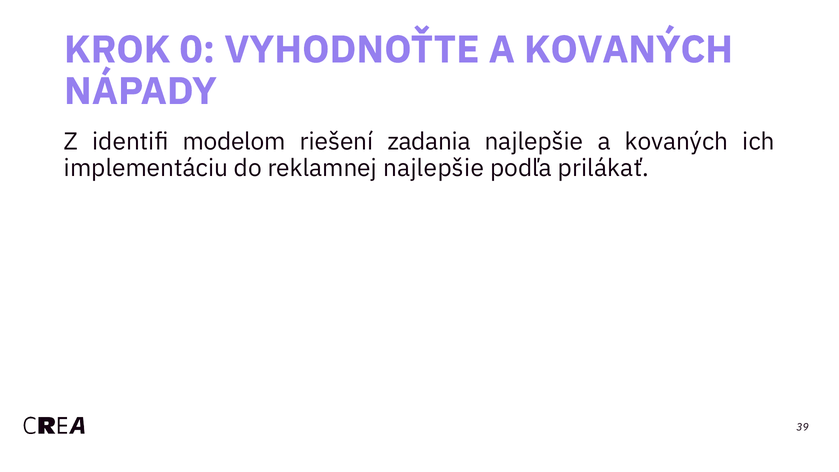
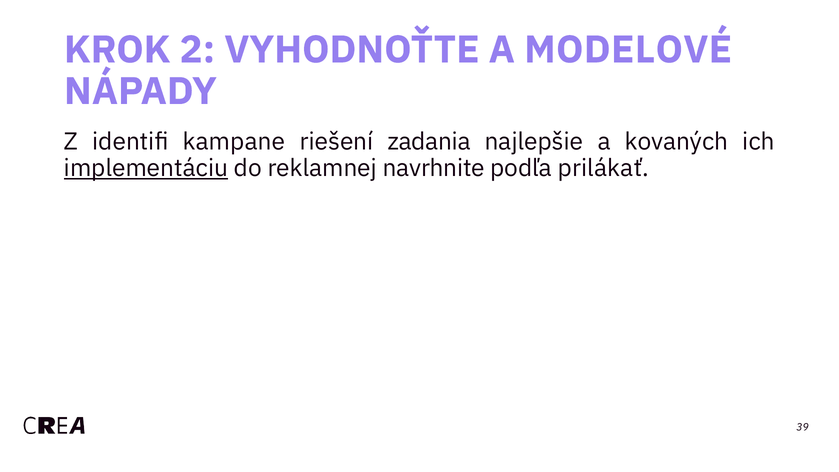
0: 0 -> 2 (197, 50)
VYHODNOŤTE A KOVANÝCH: KOVANÝCH -> MODELOVÉ (628, 50)
modelom: modelom -> kampane (234, 142)
implementáciu underline: none -> present (146, 168)
reklamnej najlepšie: najlepšie -> navrhnite (434, 168)
